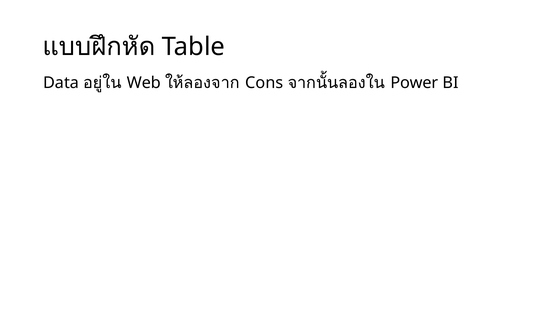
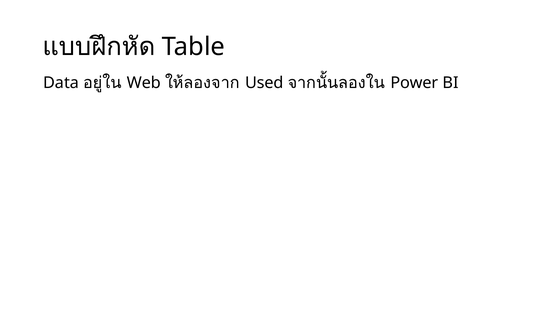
Cons: Cons -> Used (264, 83)
